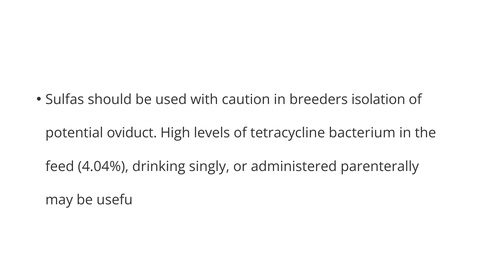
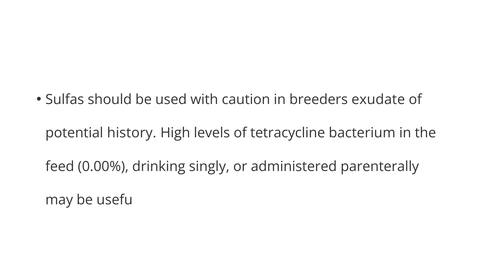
isolation: isolation -> exudate (378, 99)
oviduct: oviduct -> history (132, 133)
4.04%: 4.04% -> 0.00% (103, 166)
